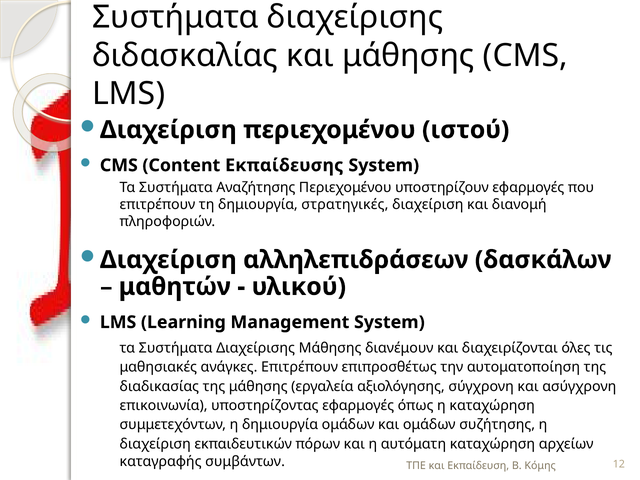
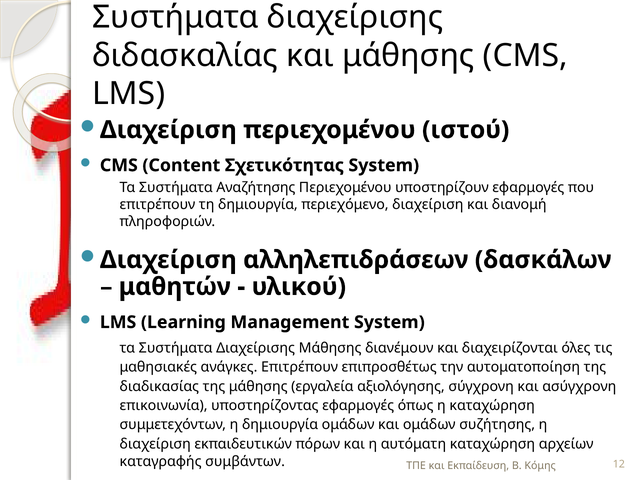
Εκπαίδευσης: Εκπαίδευσης -> Σχετικότητας (284, 165)
στρατηγικές: στρατηγικές -> περιεχόμενο (345, 204)
